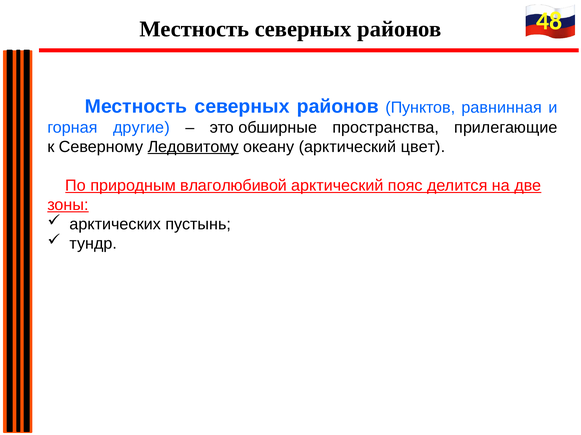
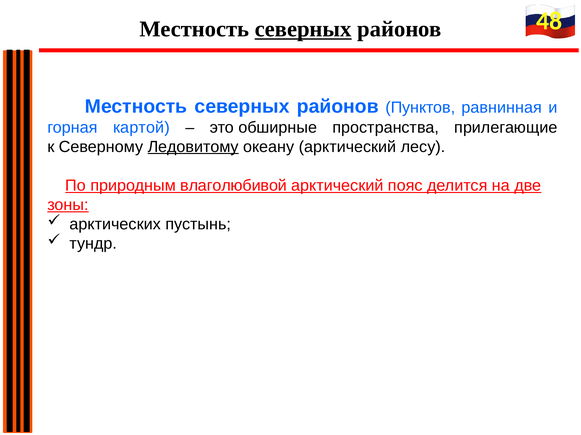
северных underline: none -> present (303, 29)
другие: другие -> картой (141, 128)
цвет: цвет -> лесу (423, 147)
